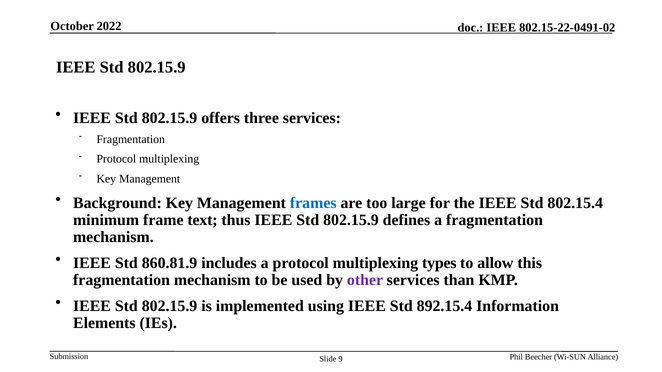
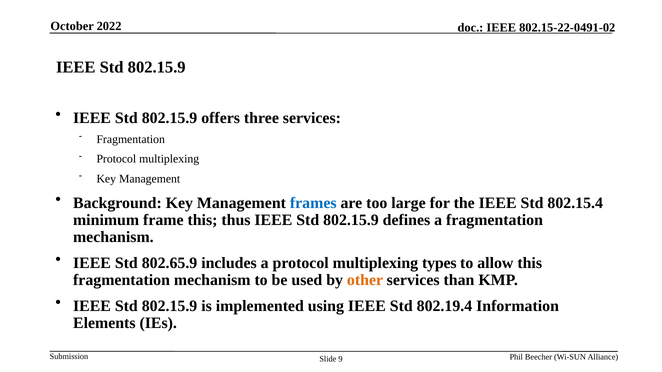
frame text: text -> this (202, 220)
860.81.9: 860.81.9 -> 802.65.9 (170, 263)
other colour: purple -> orange (365, 281)
892.15.4: 892.15.4 -> 802.19.4 (444, 306)
